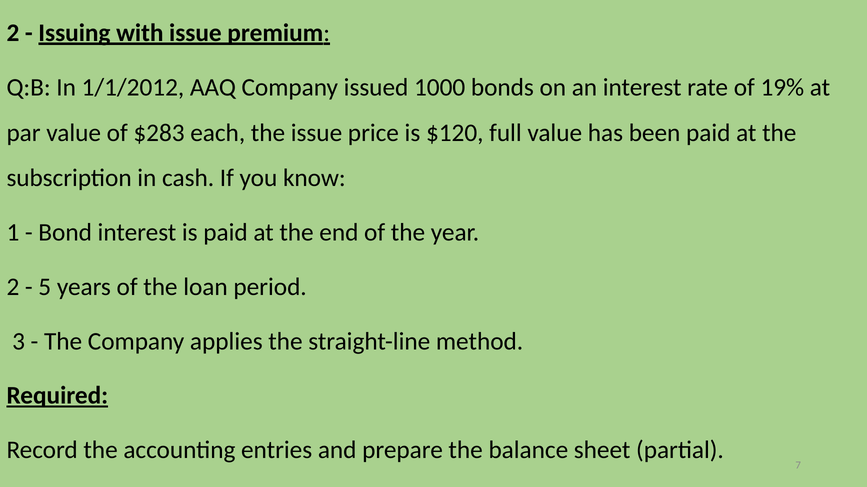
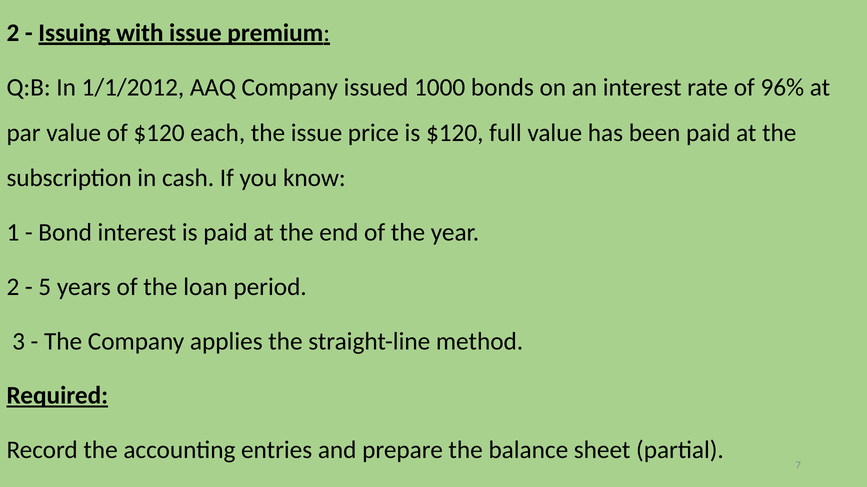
19%: 19% -> 96% (782, 88)
of $283: $283 -> $120 (159, 133)
